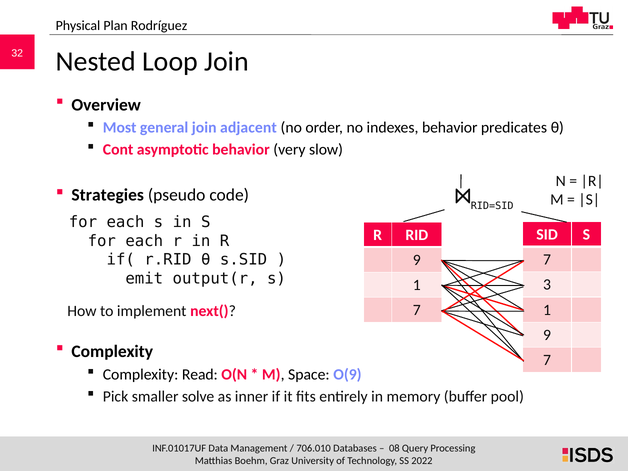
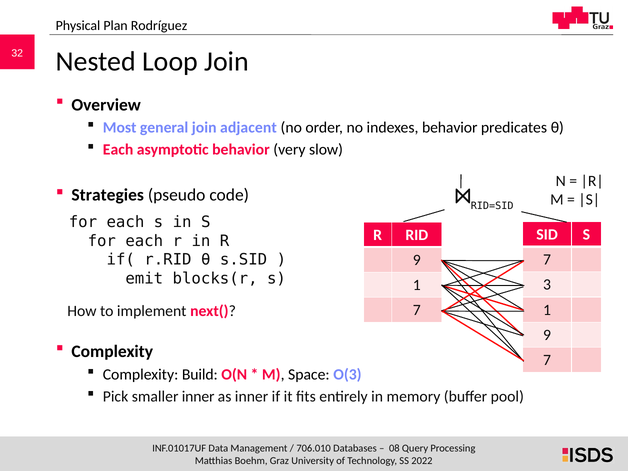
Cont: Cont -> Each (118, 150)
output(r: output(r -> blocks(r (215, 279)
Read: Read -> Build (200, 374)
O(9: O(9 -> O(3 (347, 374)
smaller solve: solve -> inner (198, 396)
